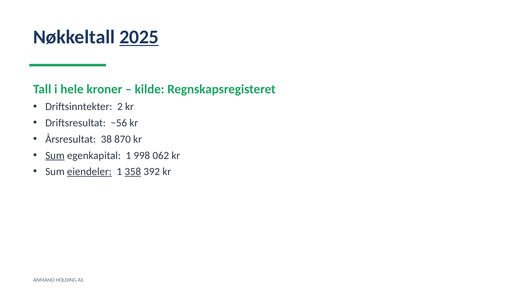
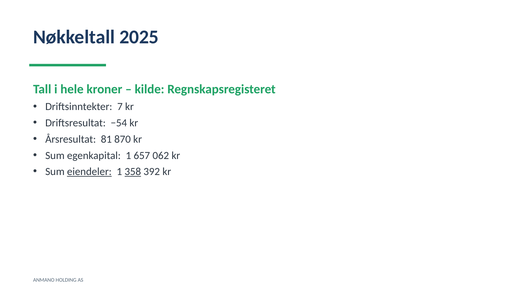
2025 underline: present -> none (139, 37)
2: 2 -> 7 (120, 107)
−56: −56 -> −54 (119, 123)
38: 38 -> 81 (106, 139)
Sum underline: present -> none (55, 156)
998: 998 -> 657 (142, 156)
